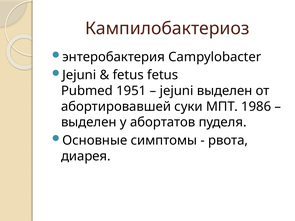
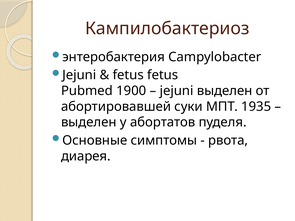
1951: 1951 -> 1900 (131, 91)
1986: 1986 -> 1935 (256, 107)
